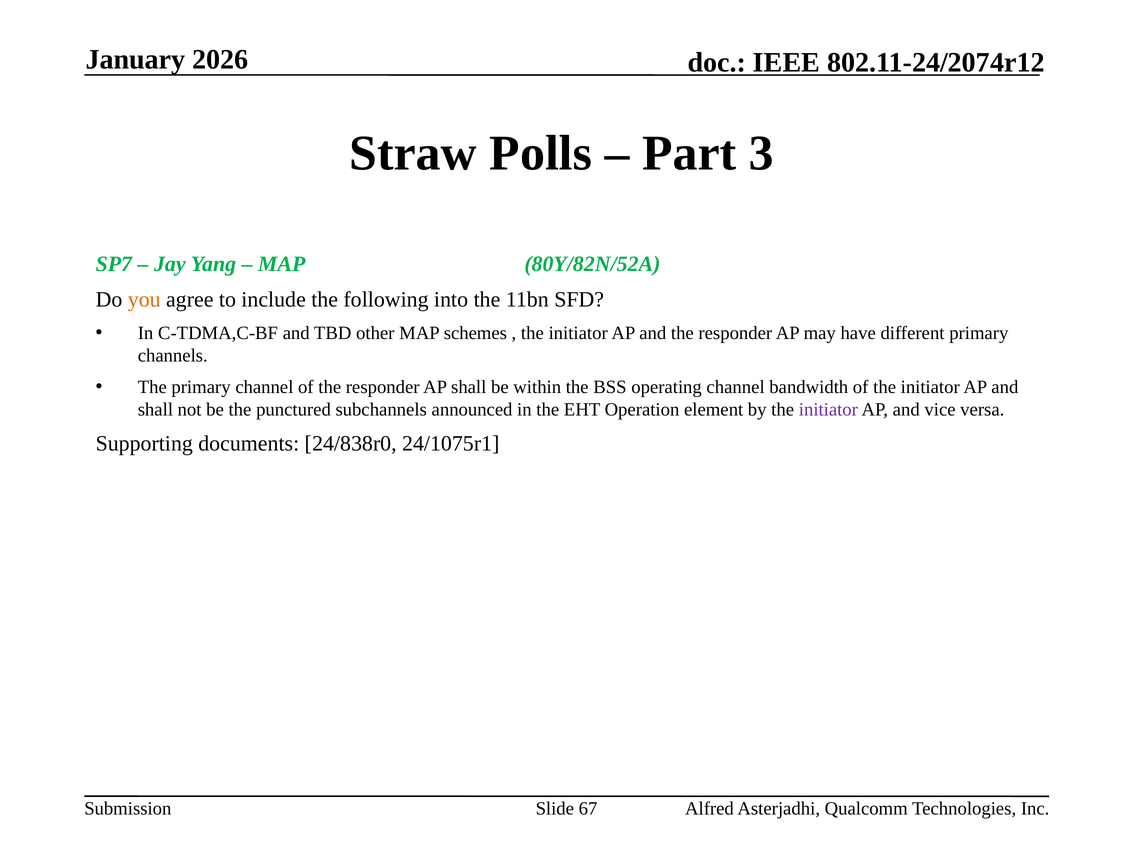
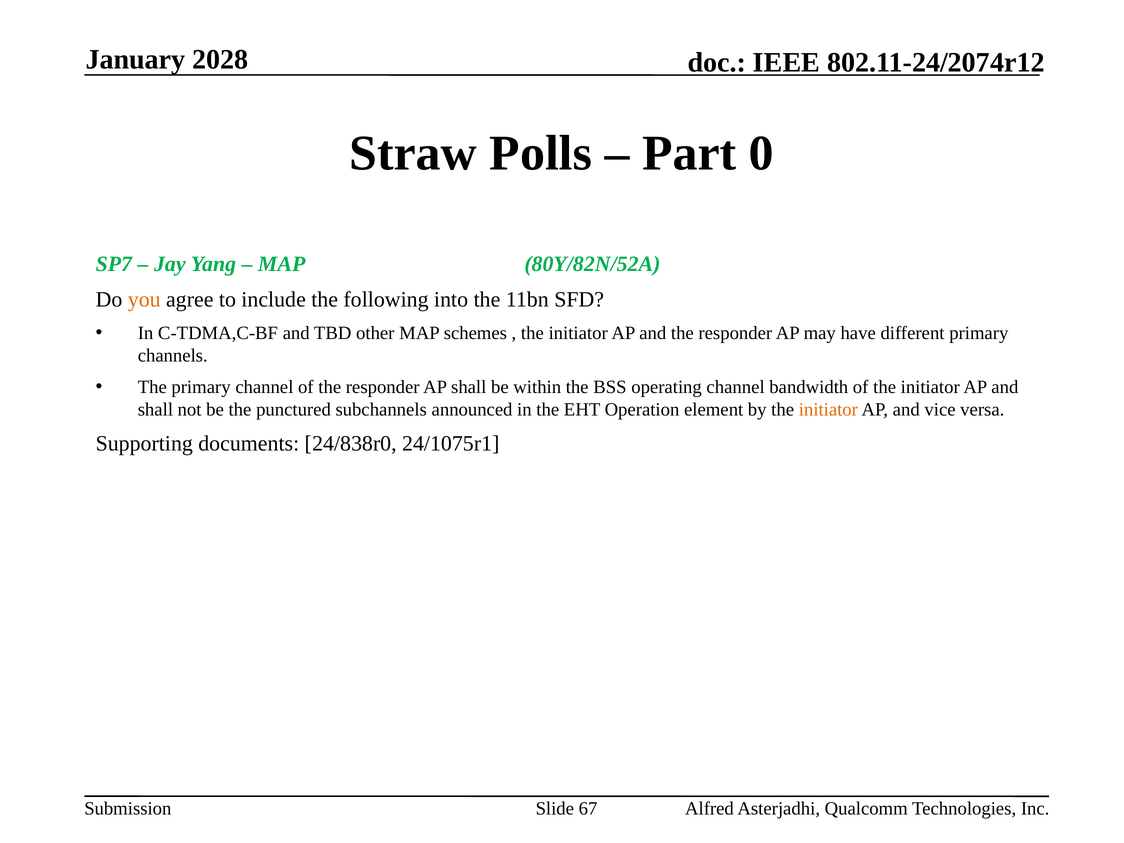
2026: 2026 -> 2028 (220, 60)
3: 3 -> 0 (761, 153)
initiator colour: purple -> orange (828, 410)
